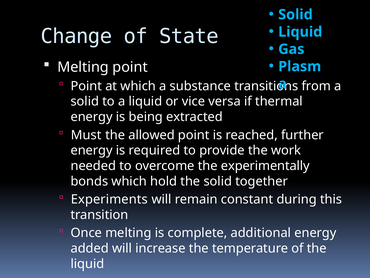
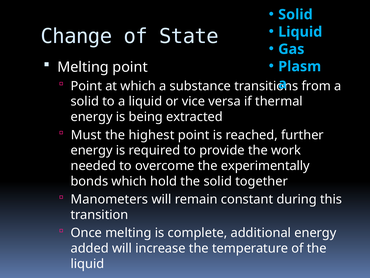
allowed: allowed -> highest (151, 135)
Experiments: Experiments -> Manometers (109, 199)
